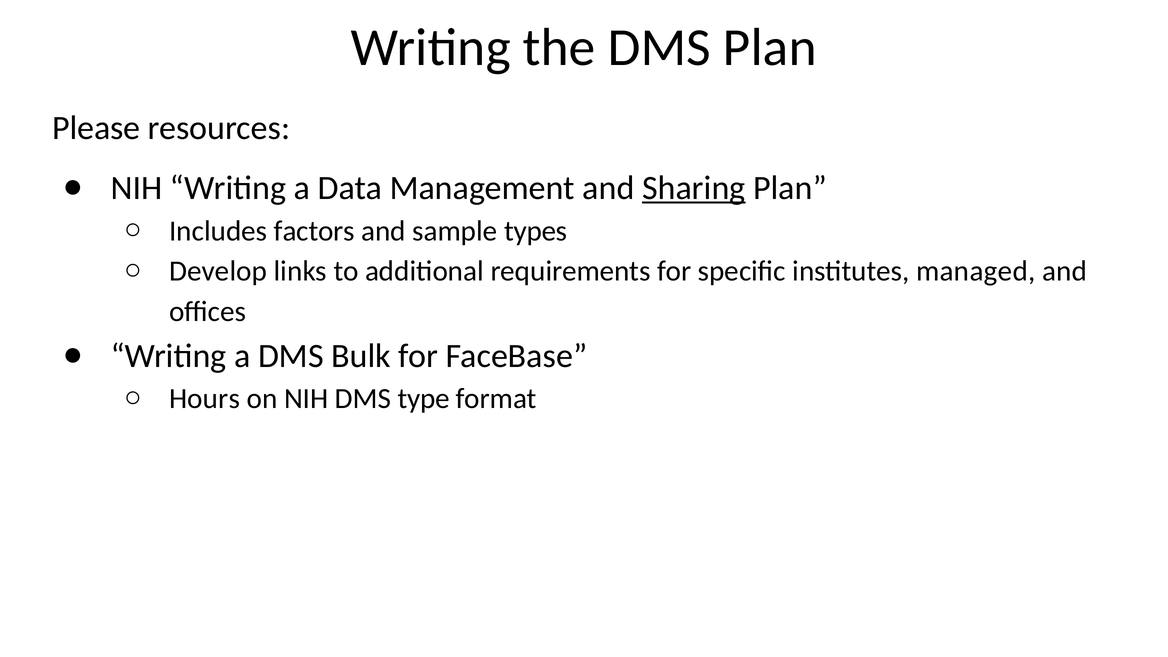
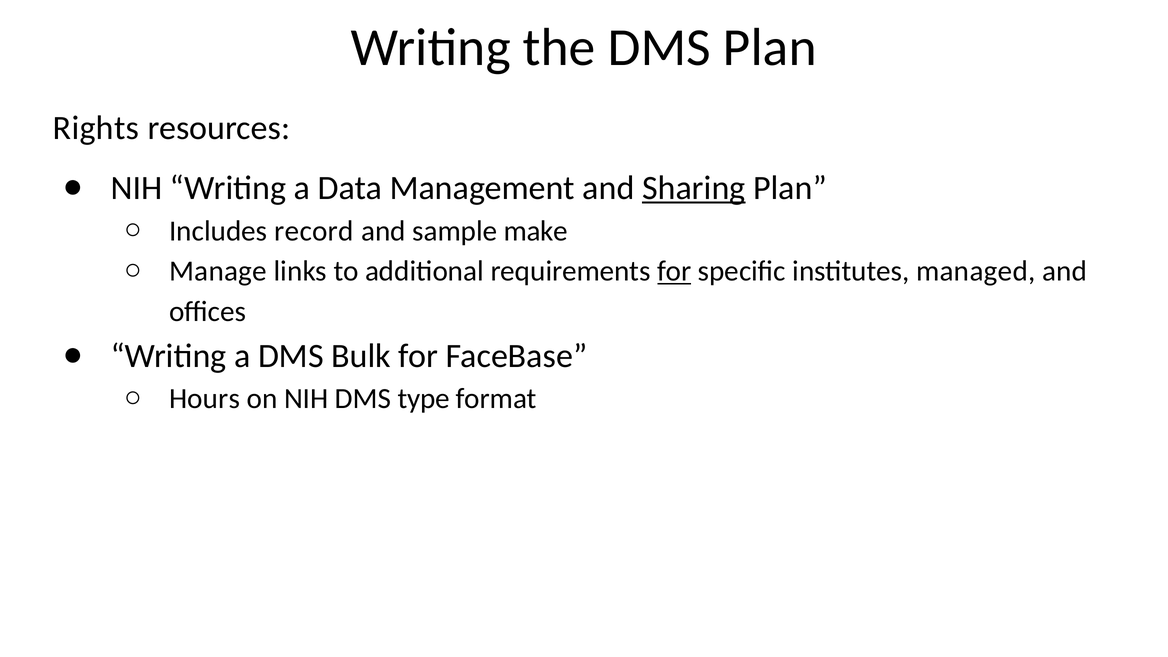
Please: Please -> Rights (96, 128)
factors: factors -> record (314, 231)
types: types -> make (536, 231)
Develop: Develop -> Manage (218, 271)
for underline: none -> present (674, 271)
